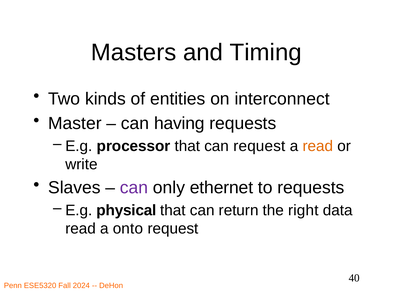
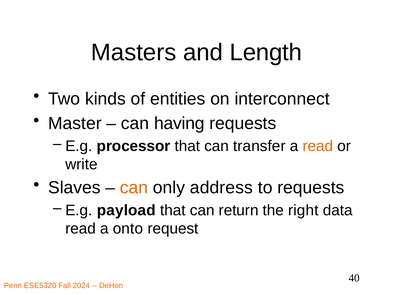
Timing: Timing -> Length (266, 52)
can request: request -> transfer (259, 146)
can colour: purple -> orange (134, 188)
ethernet: ethernet -> address (221, 188)
physical: physical -> payload (126, 210)
